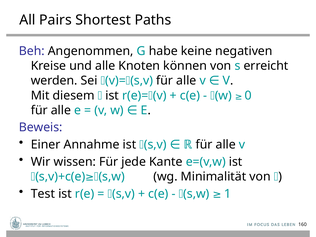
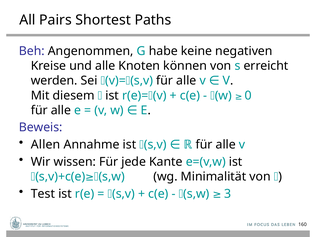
Einer: Einer -> Allen (46, 145)
1: 1 -> 3 (228, 194)
